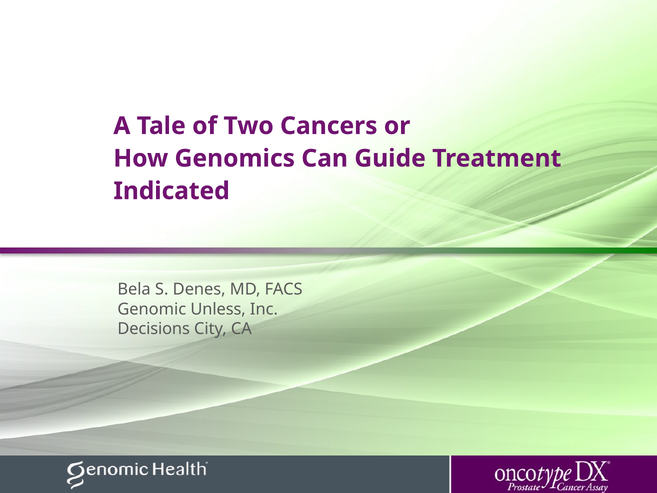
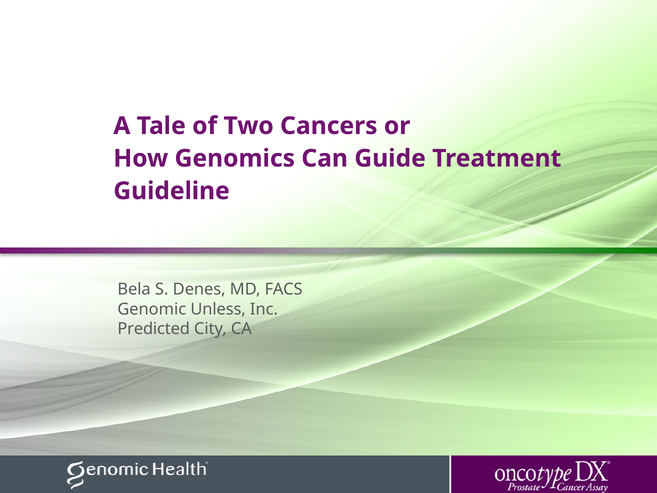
Indicated: Indicated -> Guideline (172, 191)
Decisions: Decisions -> Predicted (154, 329)
